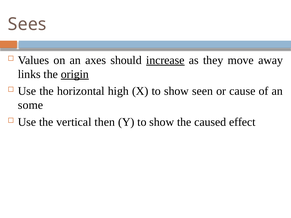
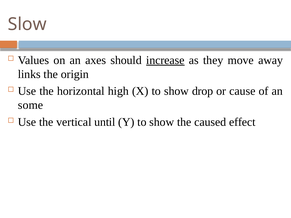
Sees: Sees -> Slow (27, 24)
origin underline: present -> none (75, 74)
seen: seen -> drop (203, 91)
then: then -> until (105, 122)
